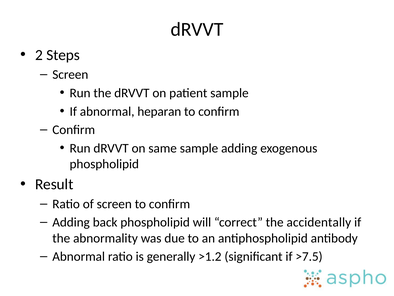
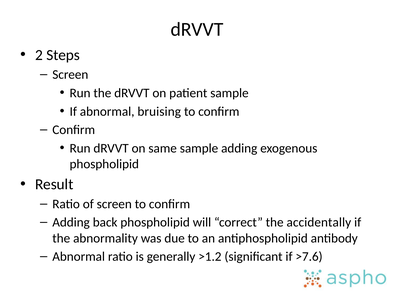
heparan: heparan -> bruising (159, 111)
>7.5: >7.5 -> >7.6 (309, 256)
